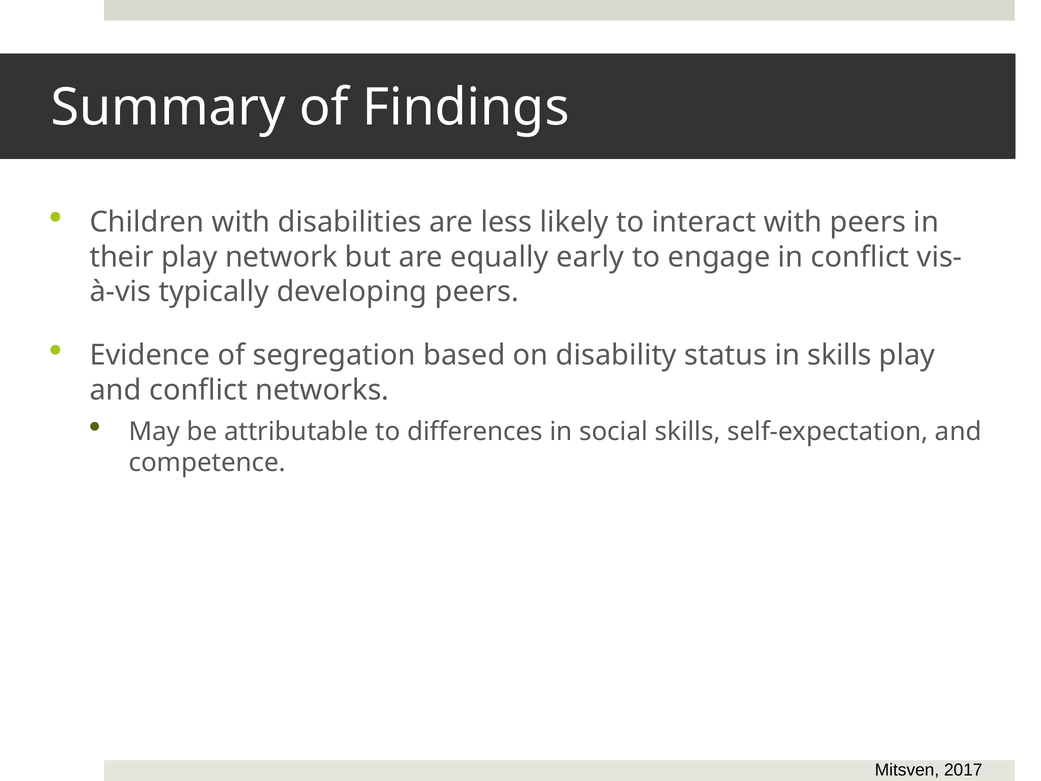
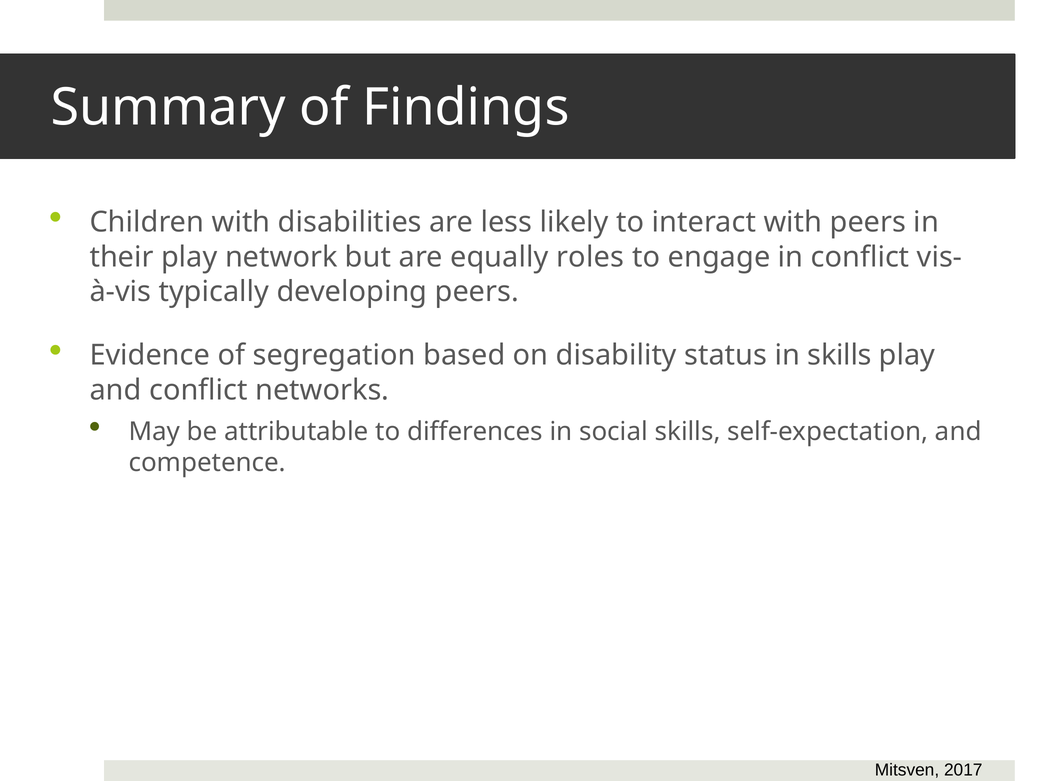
early: early -> roles (590, 257)
